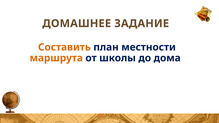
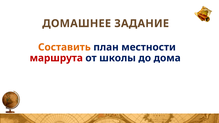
маршрута colour: orange -> red (56, 58)
